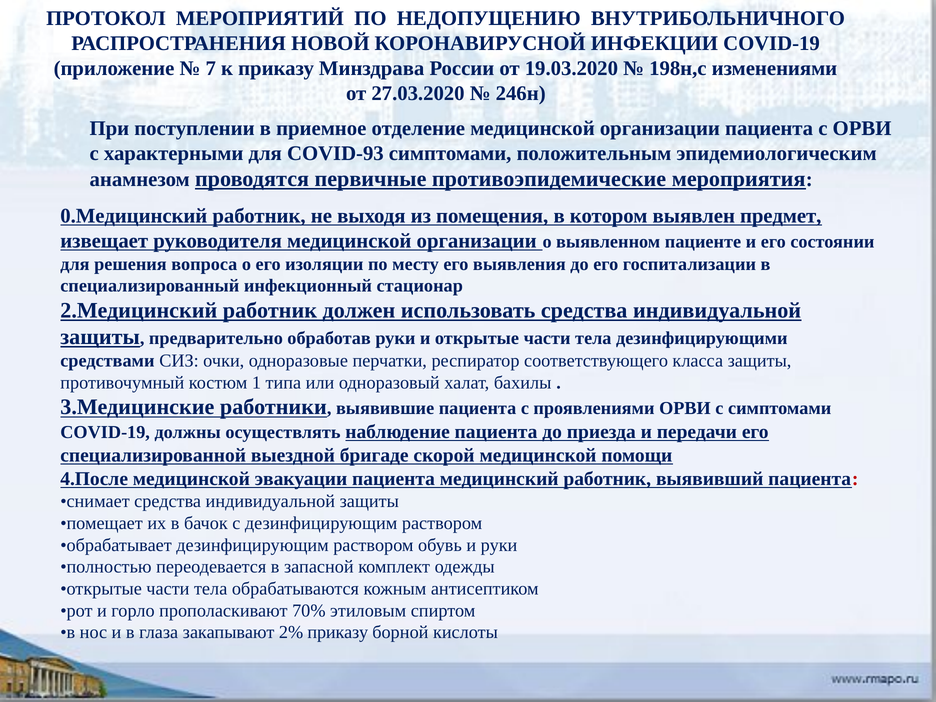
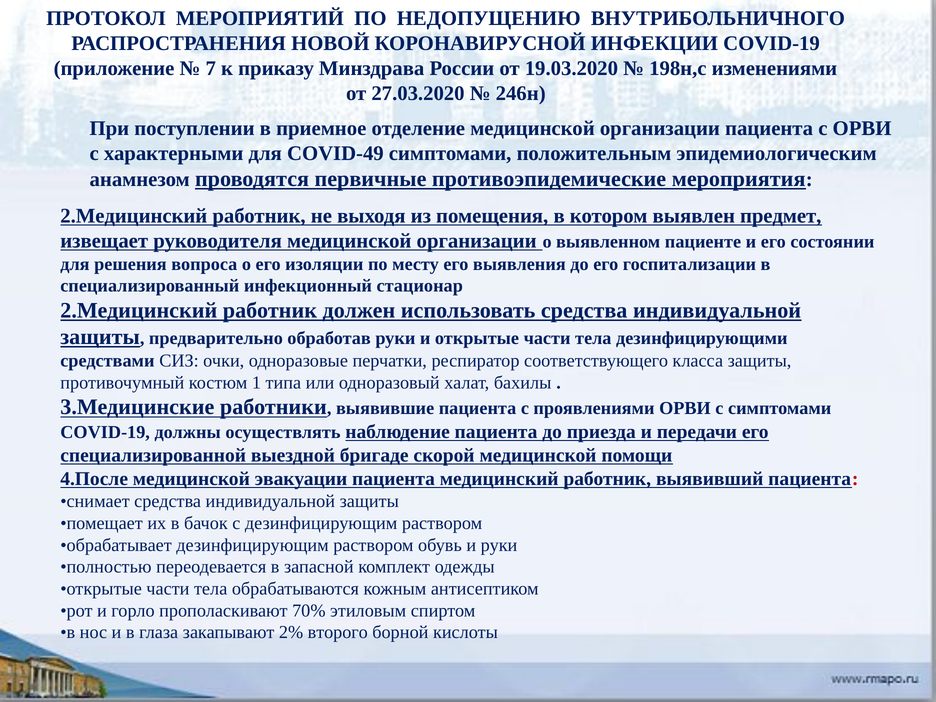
COVID-93: COVID-93 -> COVID-49 (335, 153)
0.Медицинский: 0.Медицинский -> 2.Медицинский (134, 216)
2% приказу: приказу -> второго (338, 632)
